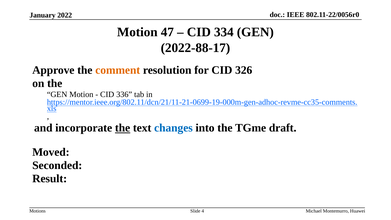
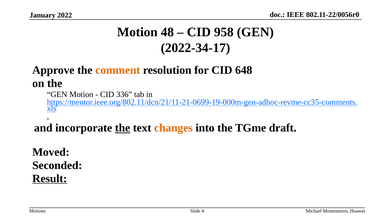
47: 47 -> 48 (167, 32)
334: 334 -> 958 (224, 32)
2022-88-17: 2022-88-17 -> 2022-34-17 (195, 48)
326: 326 -> 648 (244, 70)
changes colour: blue -> orange (173, 128)
Result underline: none -> present (50, 179)
